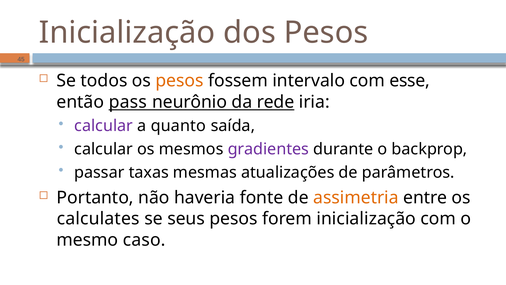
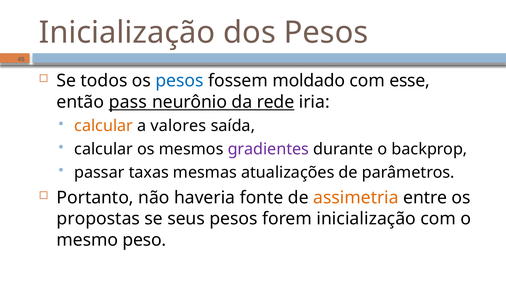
pesos colour: orange -> blue (180, 81)
intervalo: intervalo -> moldado (309, 81)
calcular colour: purple -> orange (104, 126)
quanto: quanto -> valores (178, 126)
calculates: calculates -> propostas (98, 219)
caso: caso -> peso (144, 240)
